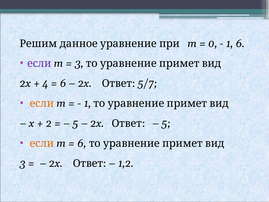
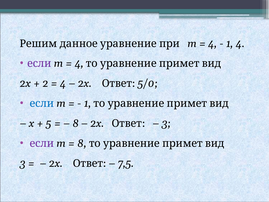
0: 0 -> 4 (213, 43)
1 6: 6 -> 4 (240, 43)
3: 3 -> 4 (79, 63)
4: 4 -> 2 (45, 83)
6: 6 -> 4 (63, 83)
5/7: 5/7 -> 5/0 (148, 83)
если colour: orange -> blue (42, 103)
2: 2 -> 5 (49, 123)
5: 5 -> 8 (76, 123)
5: 5 -> 3 (166, 123)
если colour: orange -> purple (42, 143)
6: 6 -> 8 (82, 143)
1,2: 1,2 -> 7,5 (126, 163)
